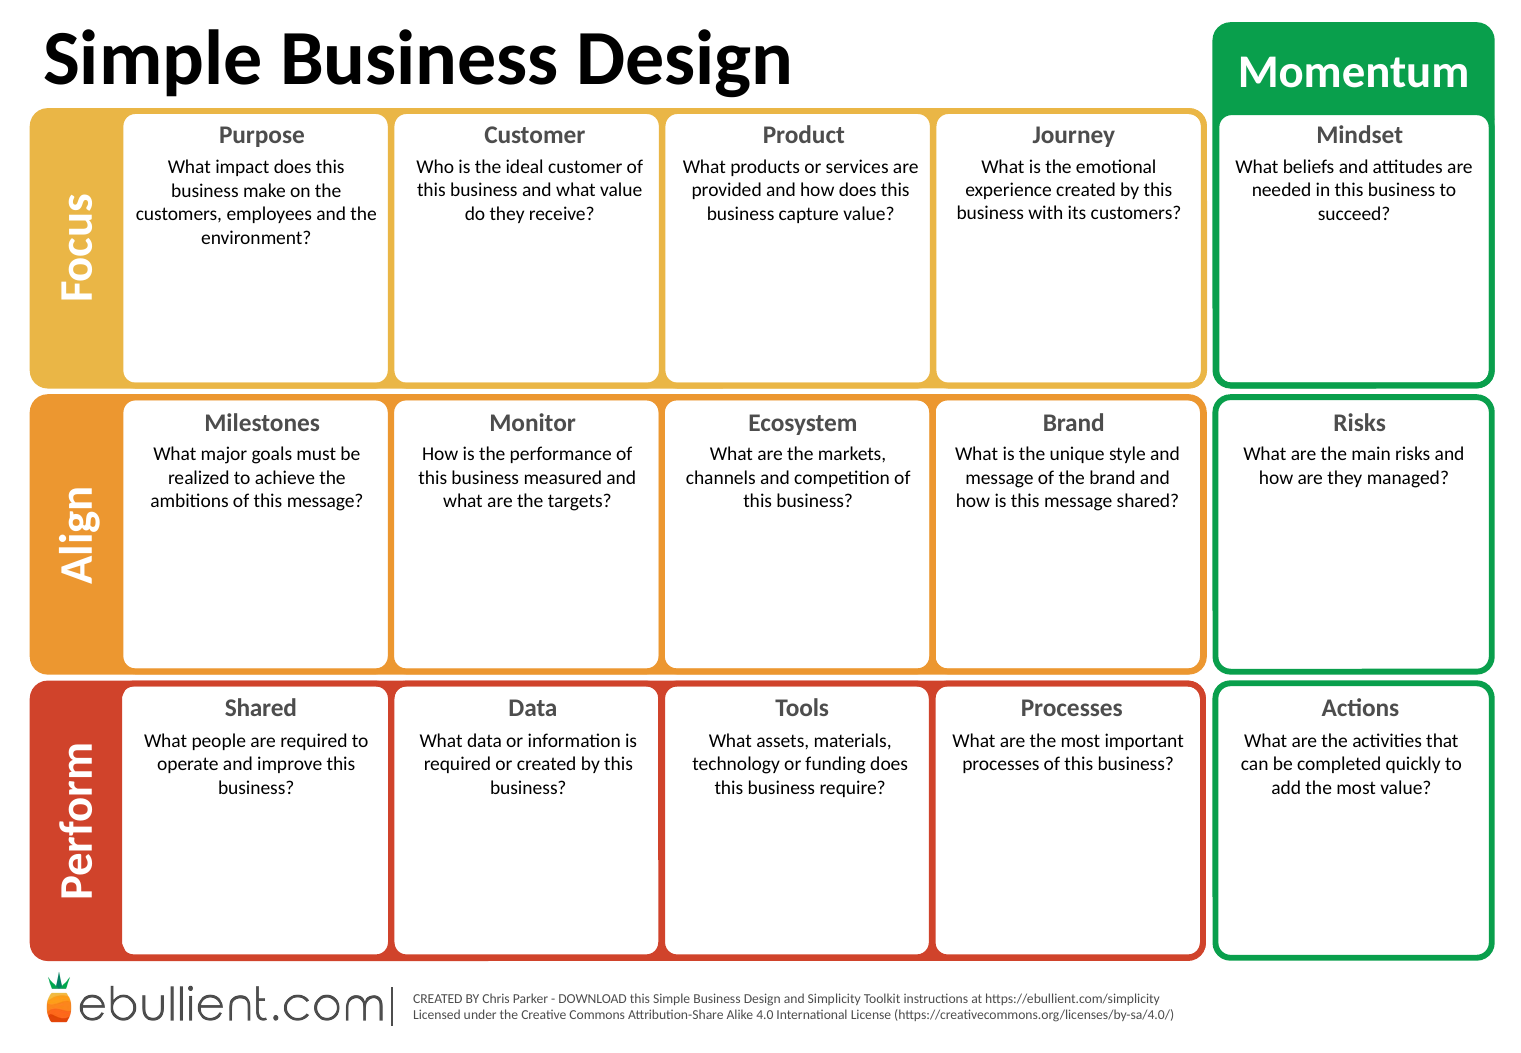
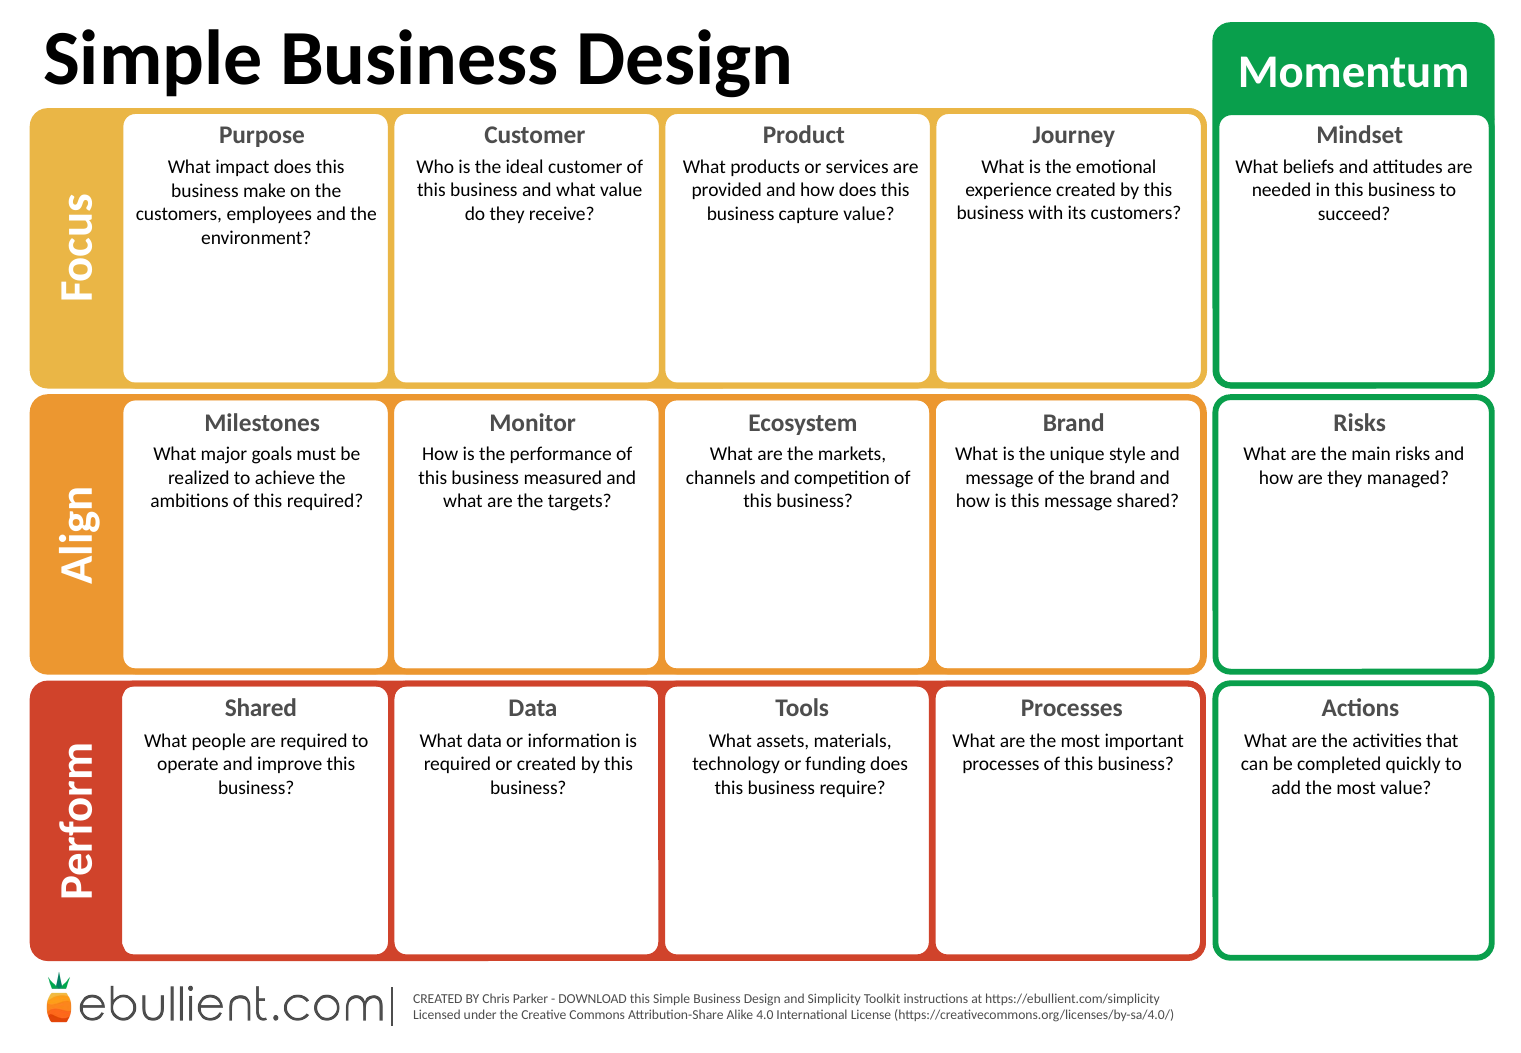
of this message: message -> required (325, 501)
